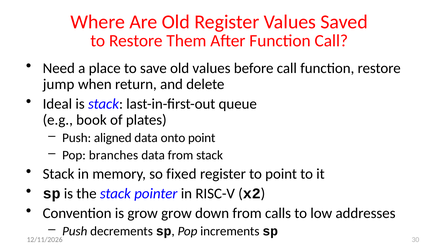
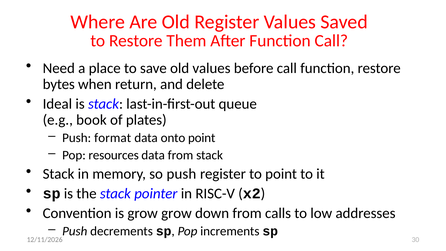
jump: jump -> bytes (59, 84)
aligned: aligned -> format (113, 138)
branches: branches -> resources (114, 155)
so fixed: fixed -> push (181, 174)
